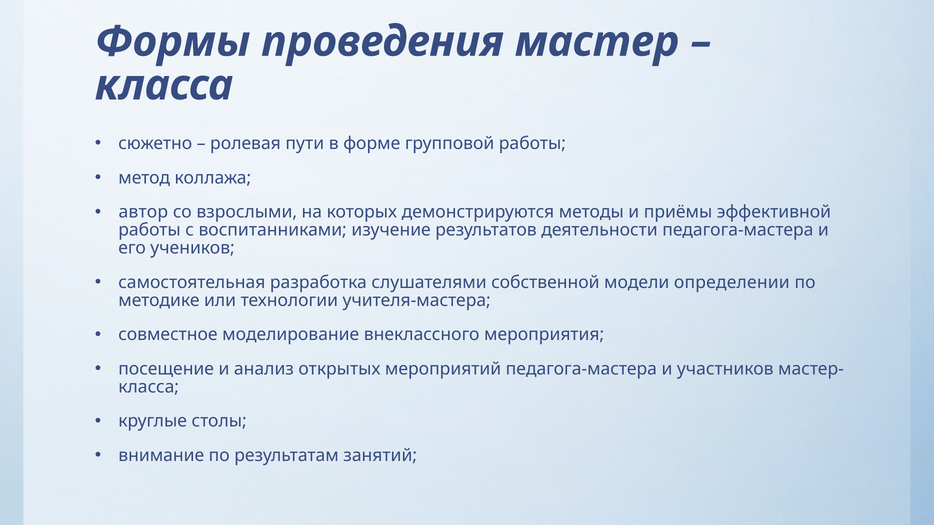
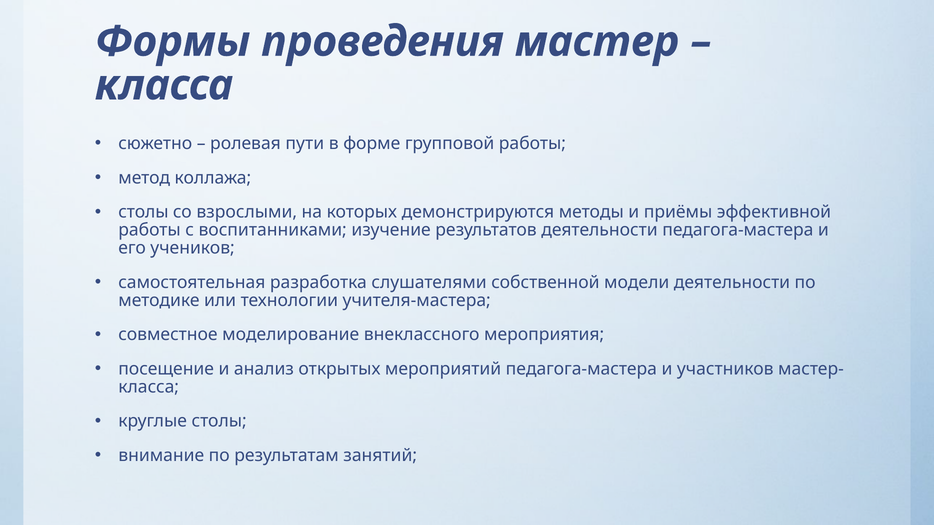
автор: автор -> столы (143, 212)
модели определении: определении -> деятельности (732, 283)
